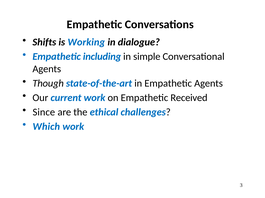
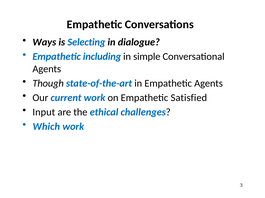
Shifts: Shifts -> Ways (44, 42)
Working: Working -> Selecting (86, 42)
Received: Received -> Satisfied (189, 98)
Since: Since -> Input (44, 112)
